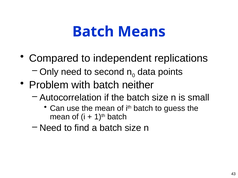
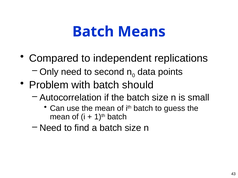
neither: neither -> should (138, 85)
